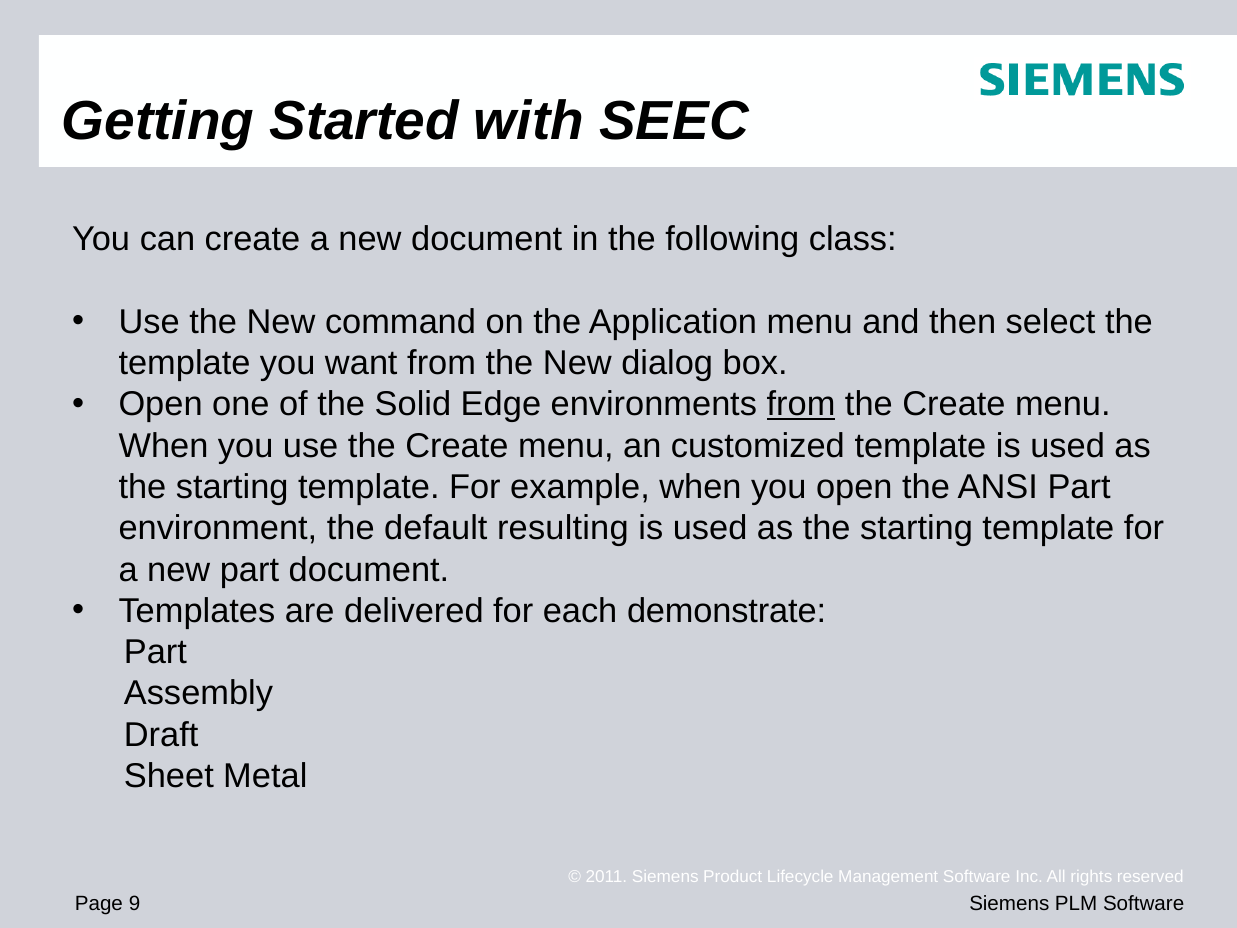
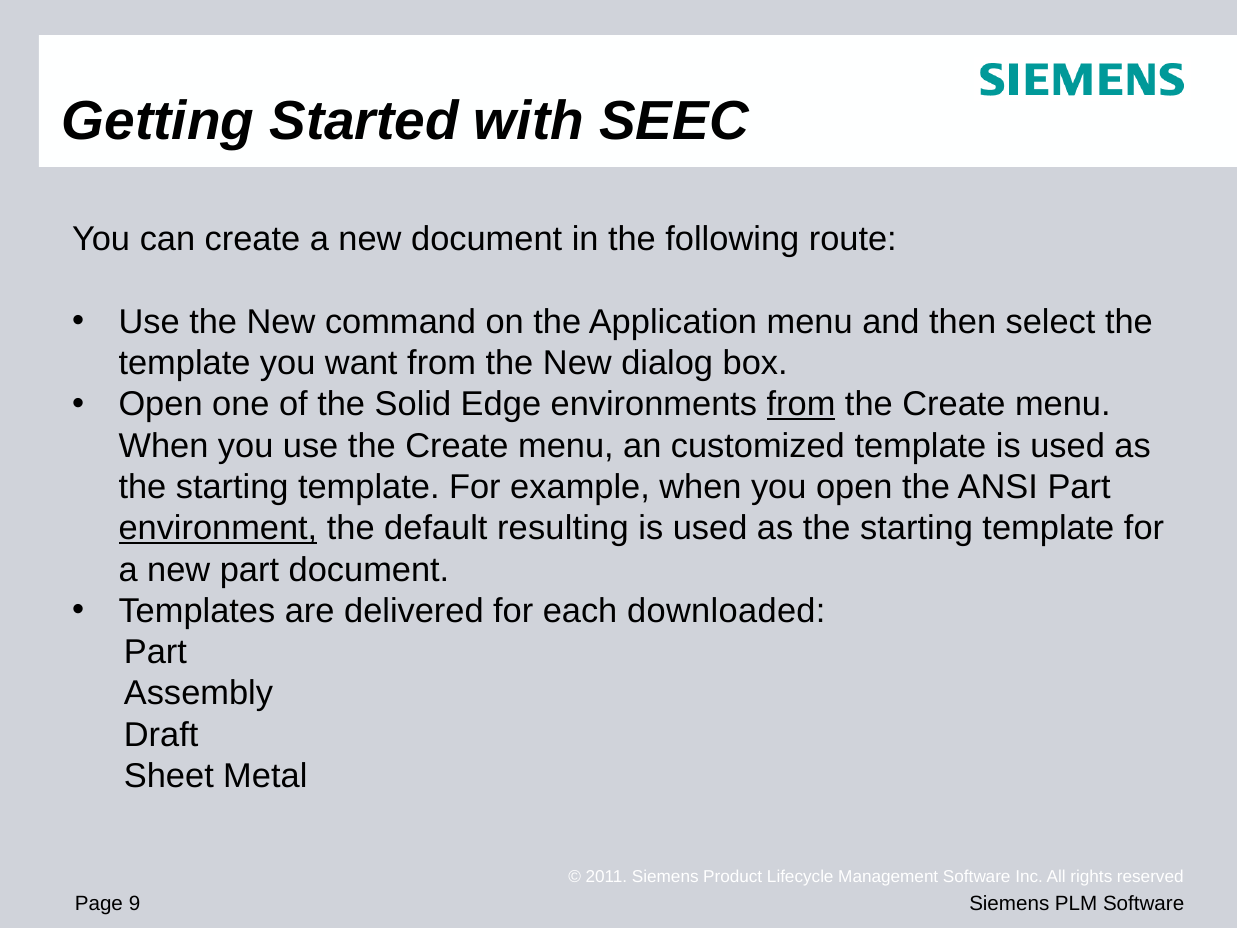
class: class -> route (853, 240)
environment underline: none -> present (218, 528)
demonstrate: demonstrate -> downloaded (726, 611)
